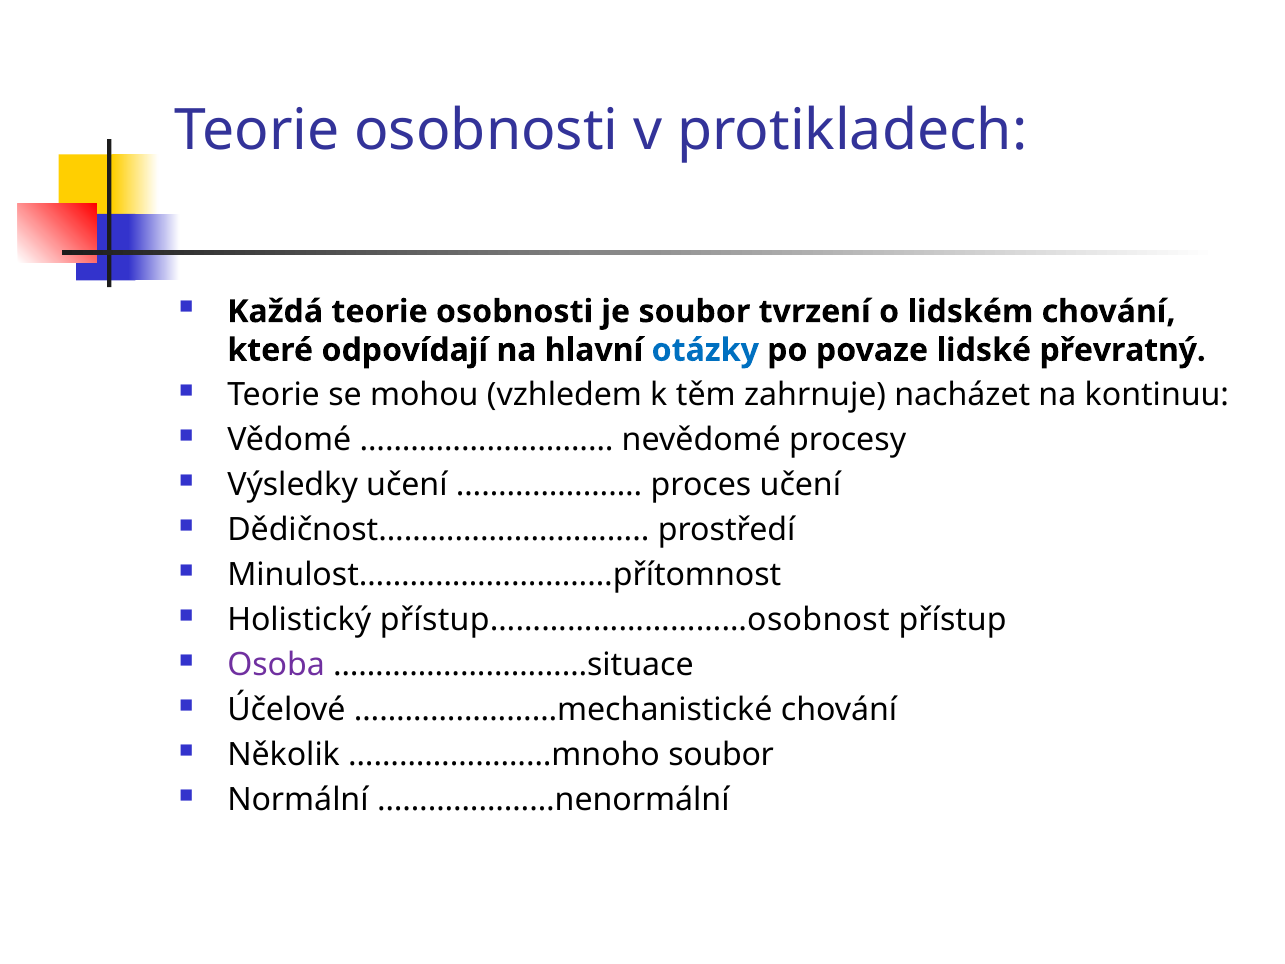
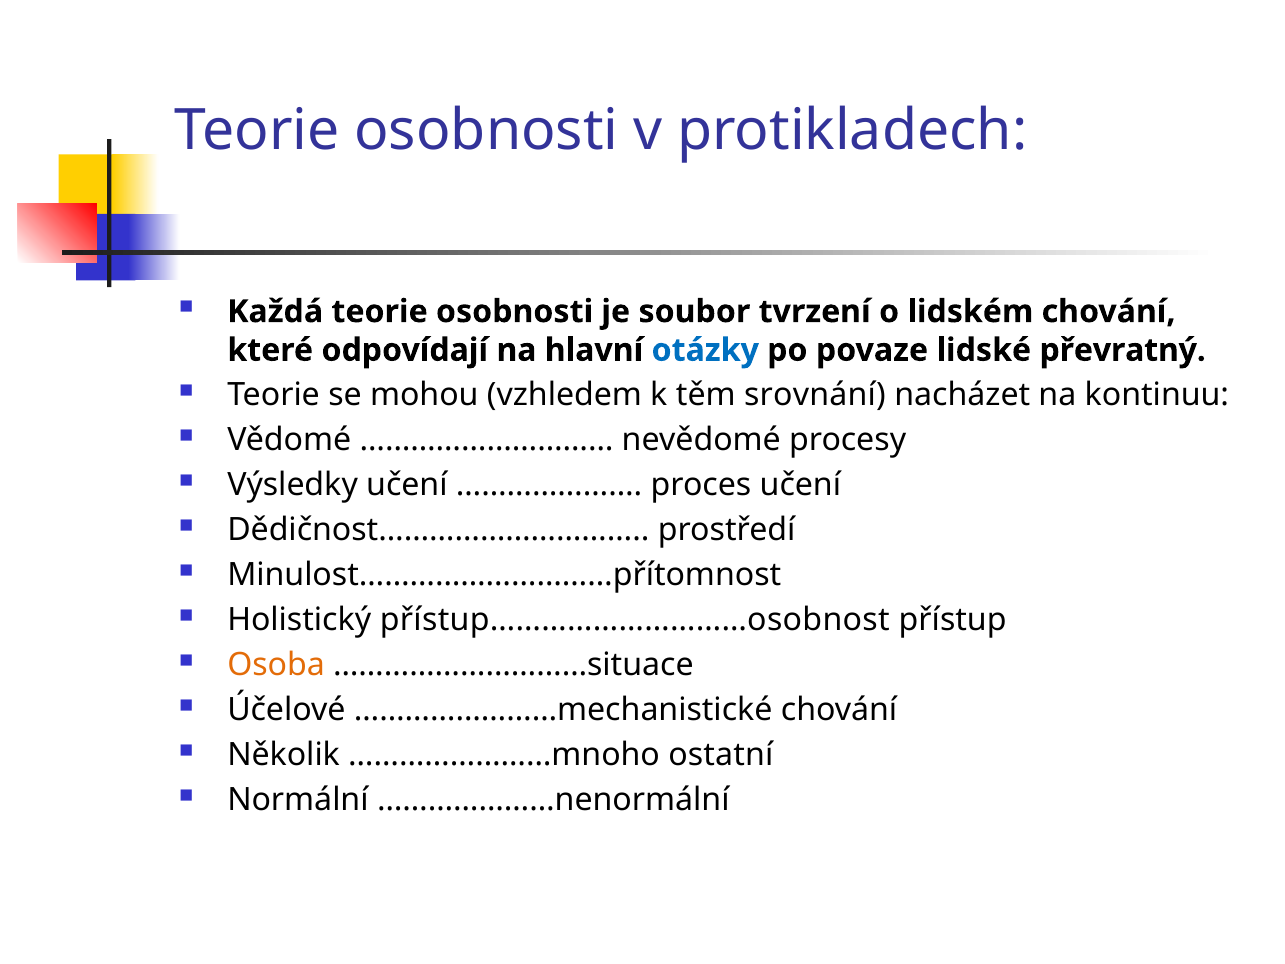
zahrnuje: zahrnuje -> srovnání (815, 395)
Osoba colour: purple -> orange (276, 665)
……………………mnoho soubor: soubor -> ostatní (721, 755)
